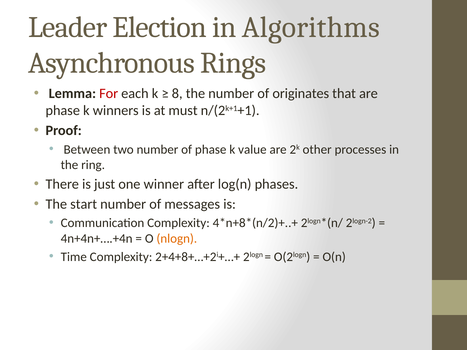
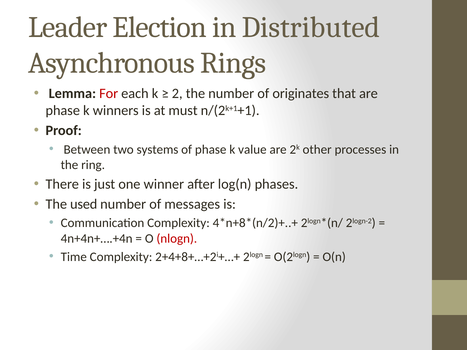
Algorithms: Algorithms -> Distributed (311, 27)
8: 8 -> 2 (177, 94)
two number: number -> systems (157, 150)
start: start -> used (84, 204)
nlogn colour: orange -> red (177, 239)
